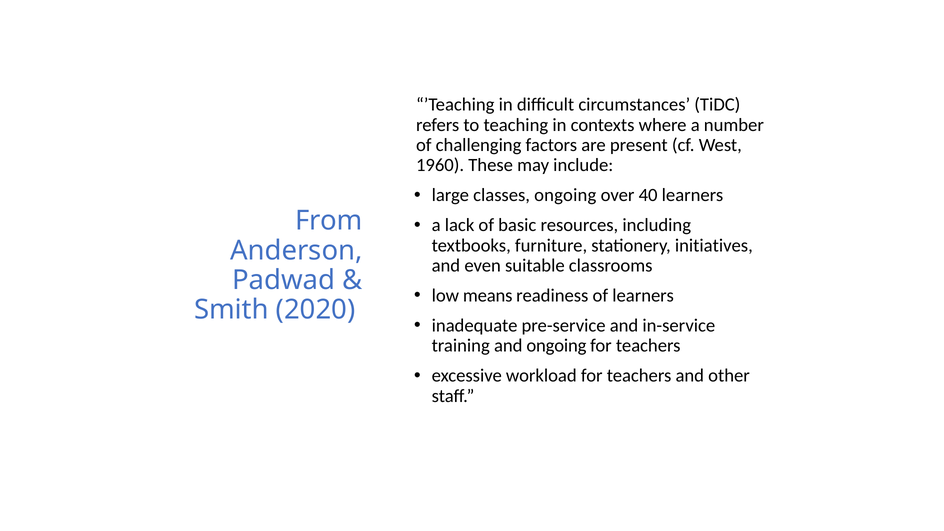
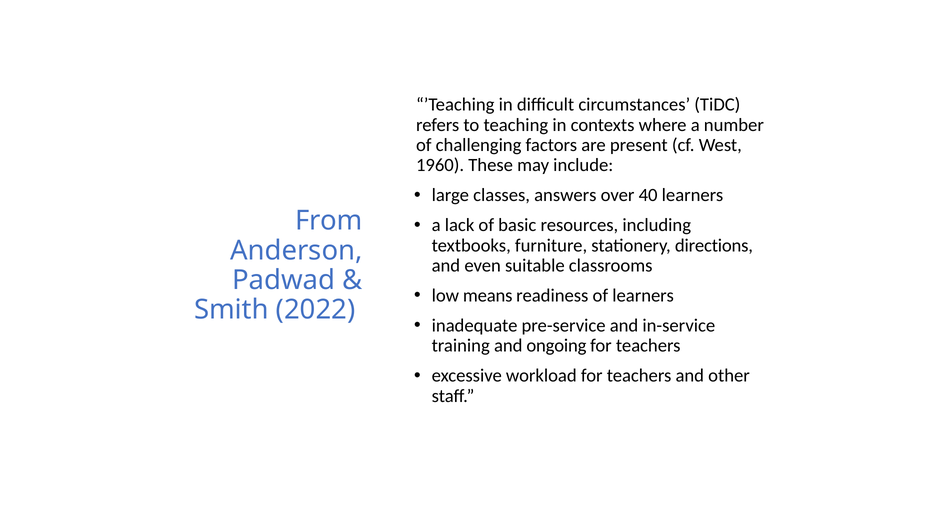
classes ongoing: ongoing -> answers (565, 195)
initiatives: initiatives -> directions (714, 245)
2020: 2020 -> 2022 (316, 310)
